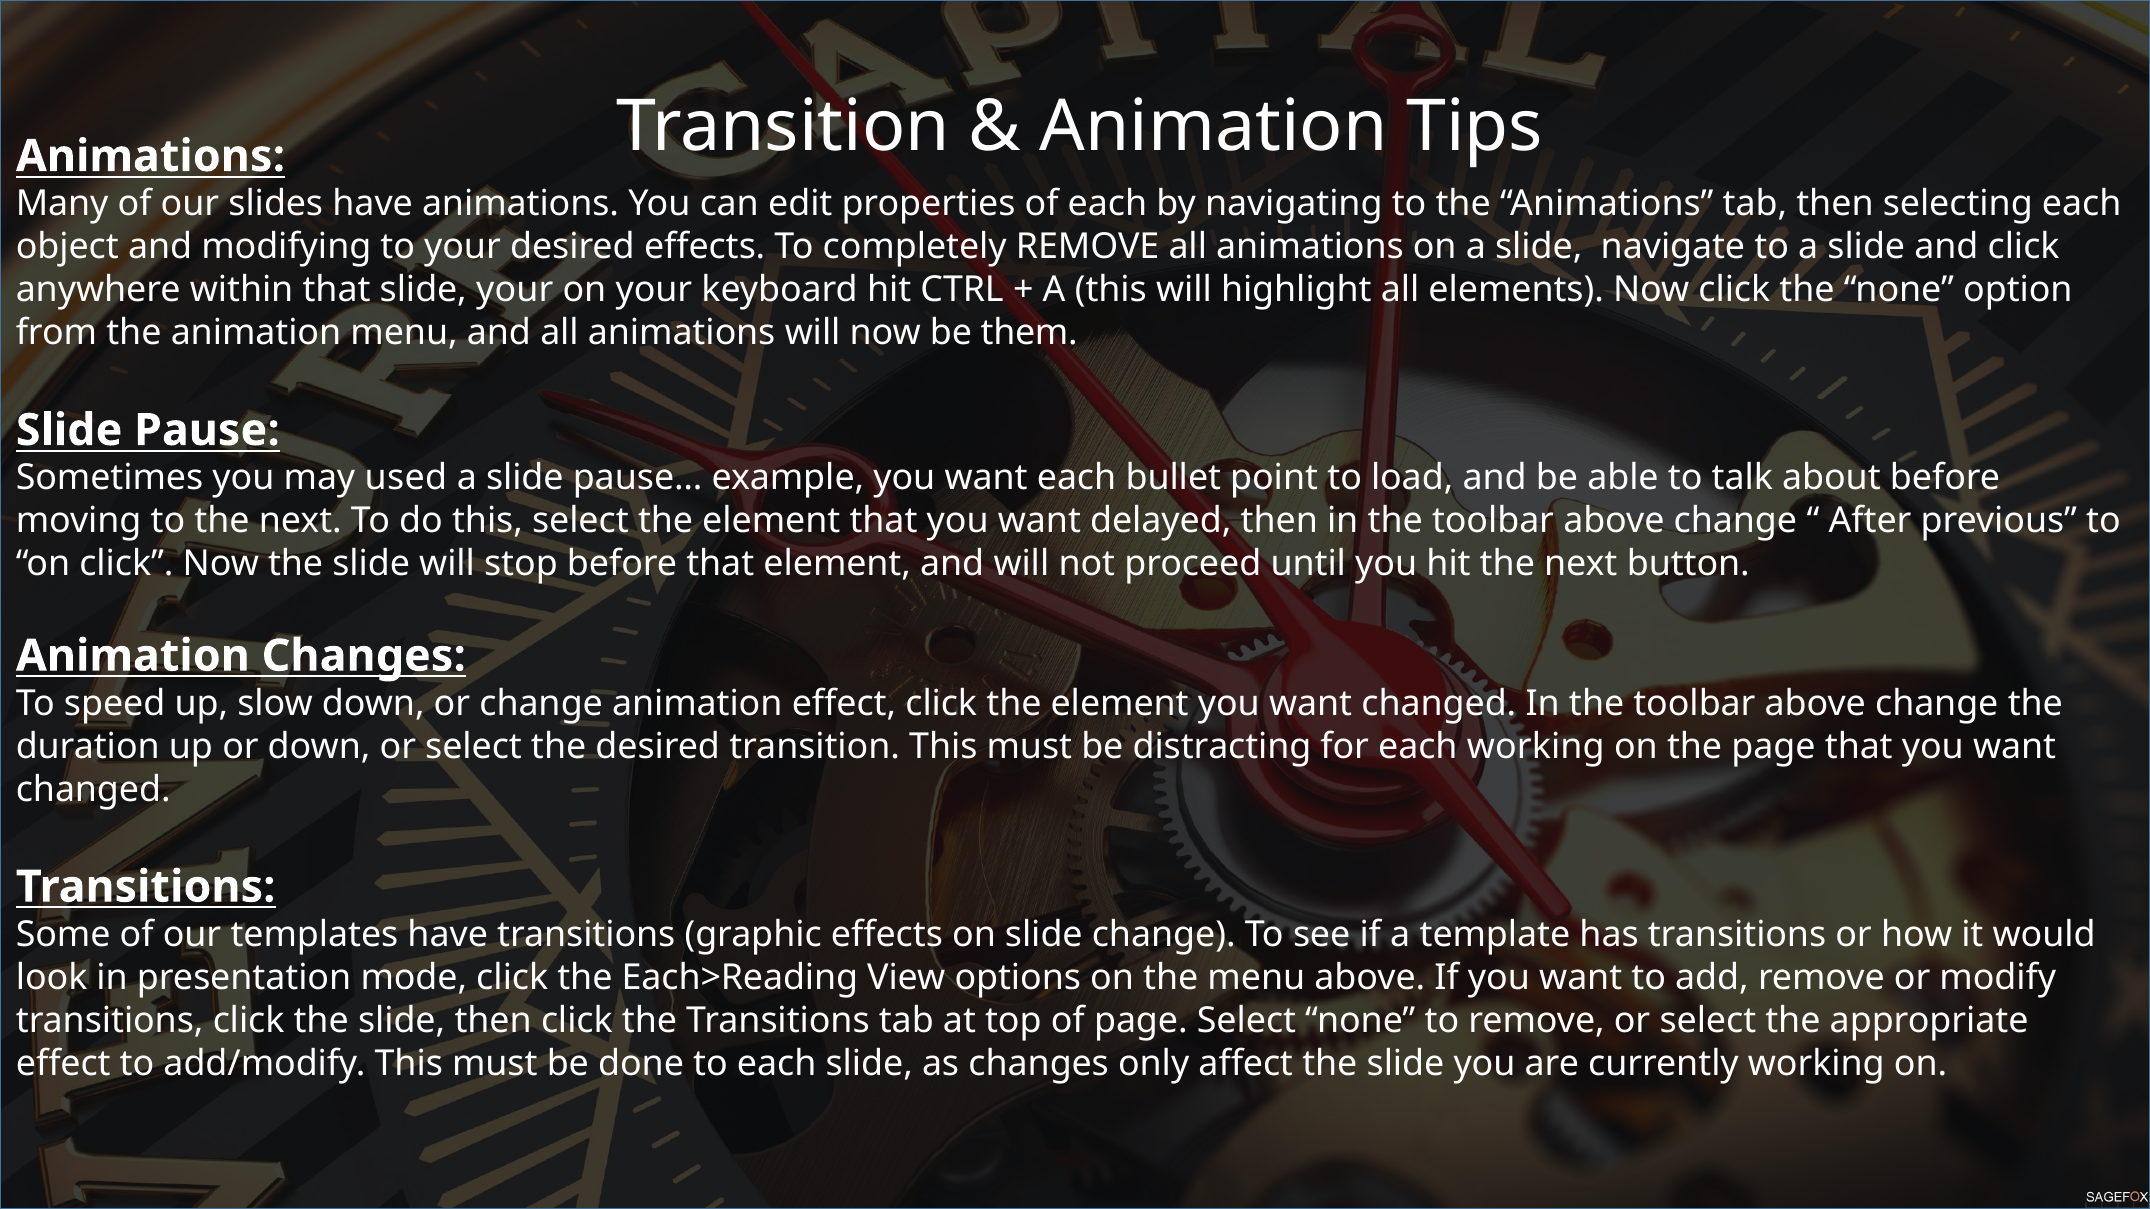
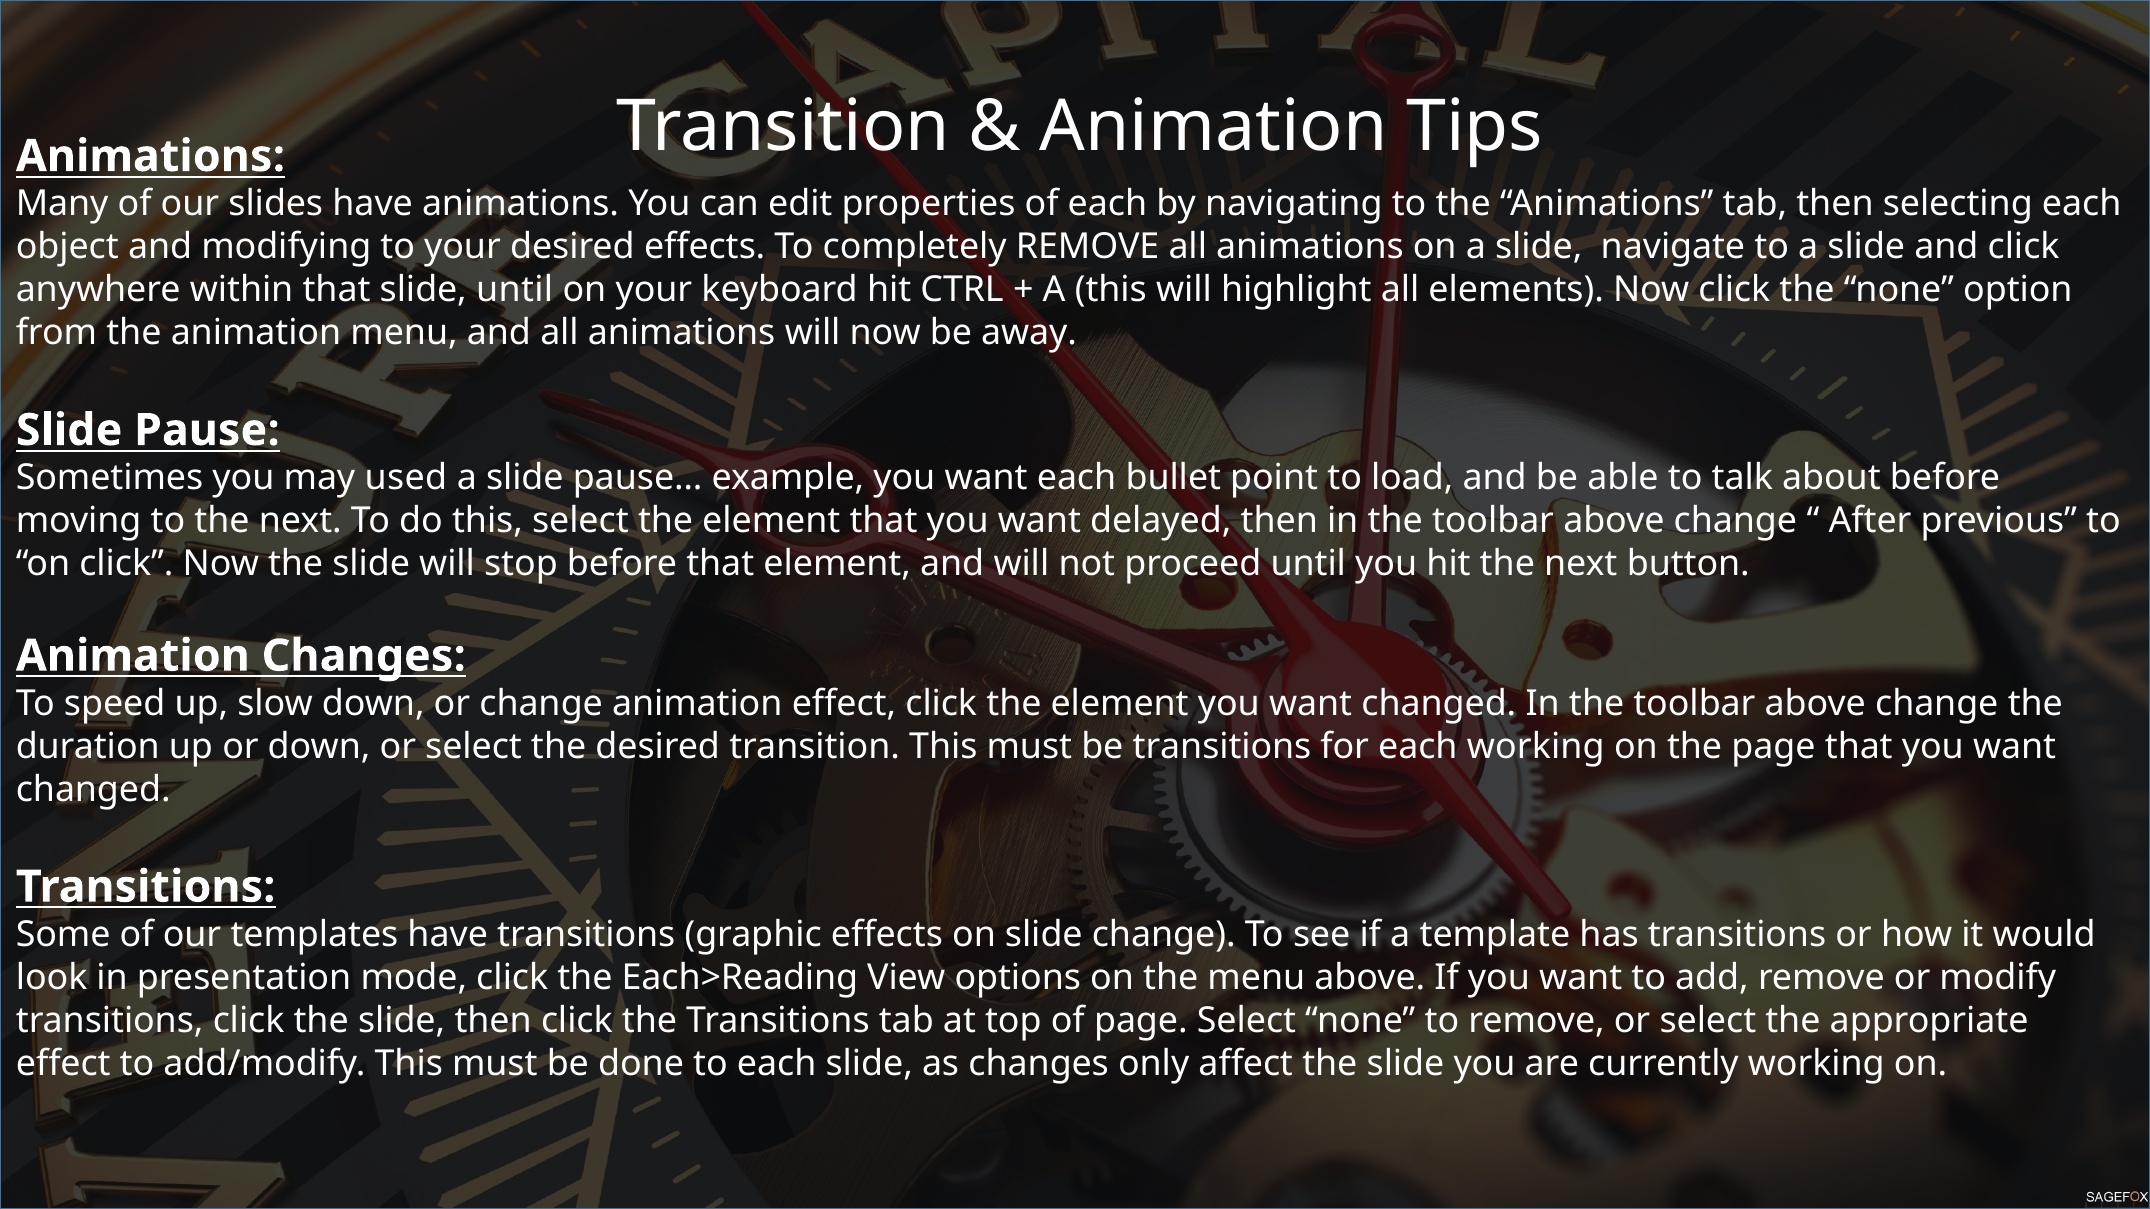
slide your: your -> until (515, 290)
them: them -> away (1029, 333)
be distracting: distracting -> transitions (1222, 747)
